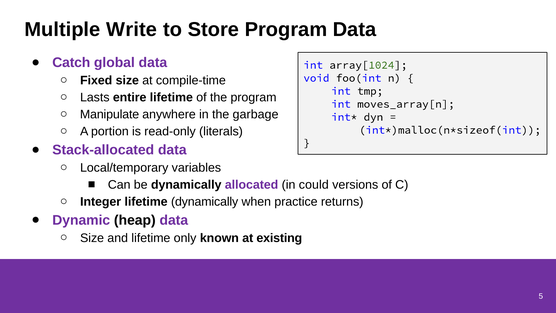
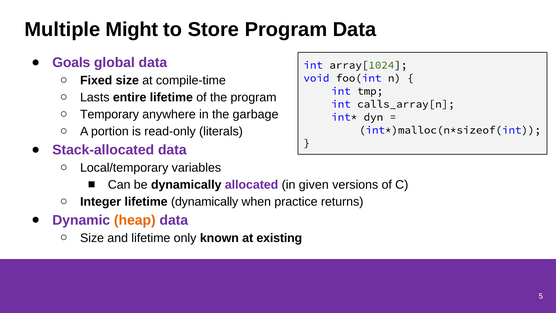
Write: Write -> Might (132, 29)
Catch: Catch -> Goals (71, 63)
moves_array[n: moves_array[n -> calls_array[n (406, 104)
Manipulate: Manipulate -> Temporary (110, 114)
could: could -> given (314, 185)
heap colour: black -> orange (135, 220)
